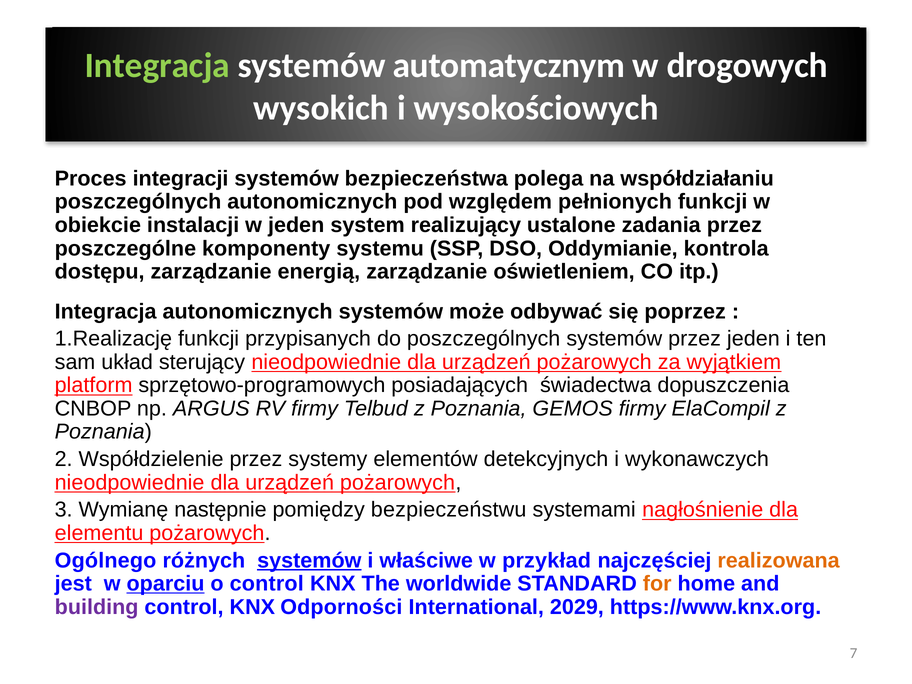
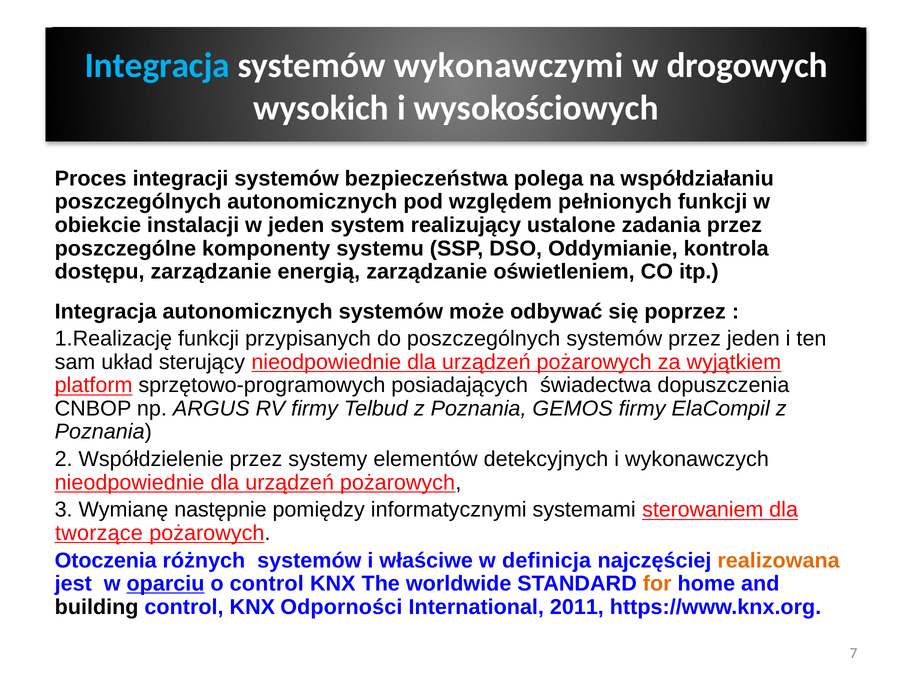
Integracja colour: light green -> light blue (157, 66)
automatycznym: automatycznym -> wykonawczymi (509, 66)
bezpieczeństwu: bezpieczeństwu -> informatycznymi (449, 510)
nagłośnienie: nagłośnienie -> sterowaniem (703, 510)
elementu: elementu -> tworzące (99, 533)
Ogólnego: Ogólnego -> Otoczenia (106, 560)
systemów underline: present -> none (309, 560)
przykład: przykład -> definicja (547, 560)
building colour: purple -> black (97, 607)
2029: 2029 -> 2011 (577, 607)
